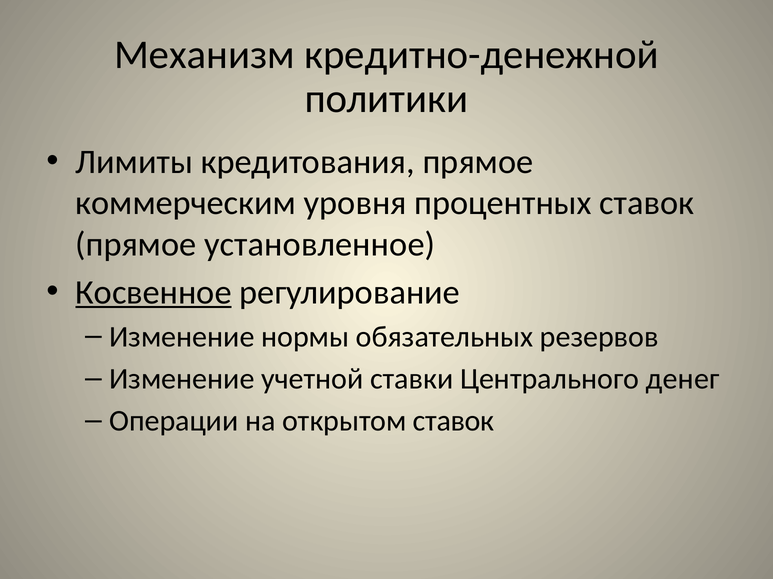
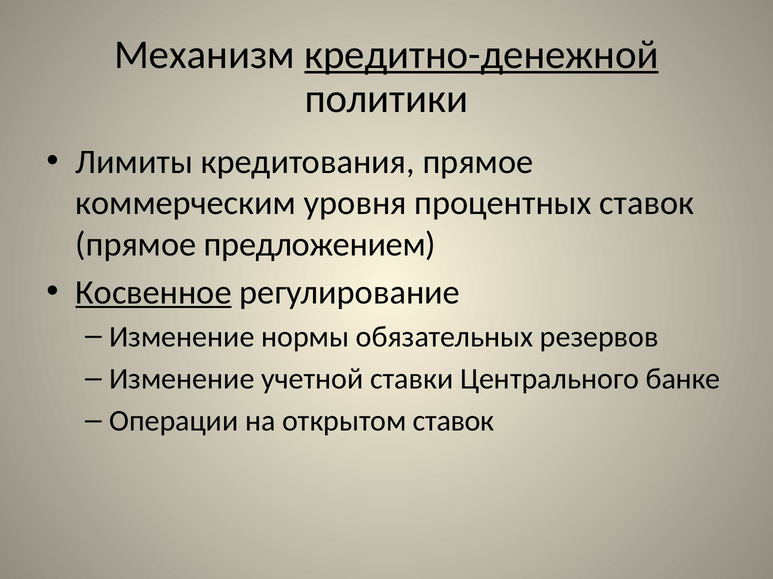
кредитно-денежной underline: none -> present (481, 55)
установленное: установленное -> предложением (320, 245)
денег: денег -> банке (683, 379)
